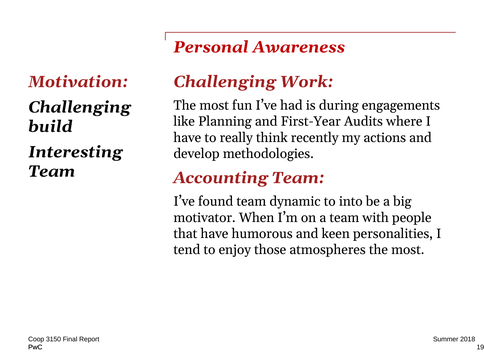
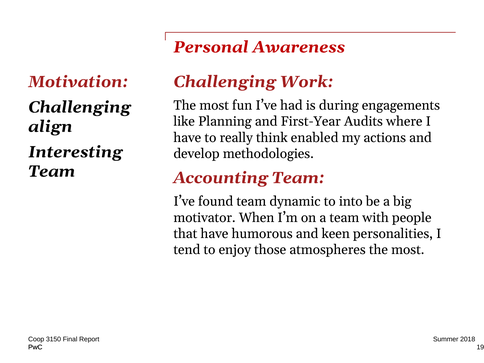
build: build -> align (50, 127)
recently: recently -> enabled (315, 138)
